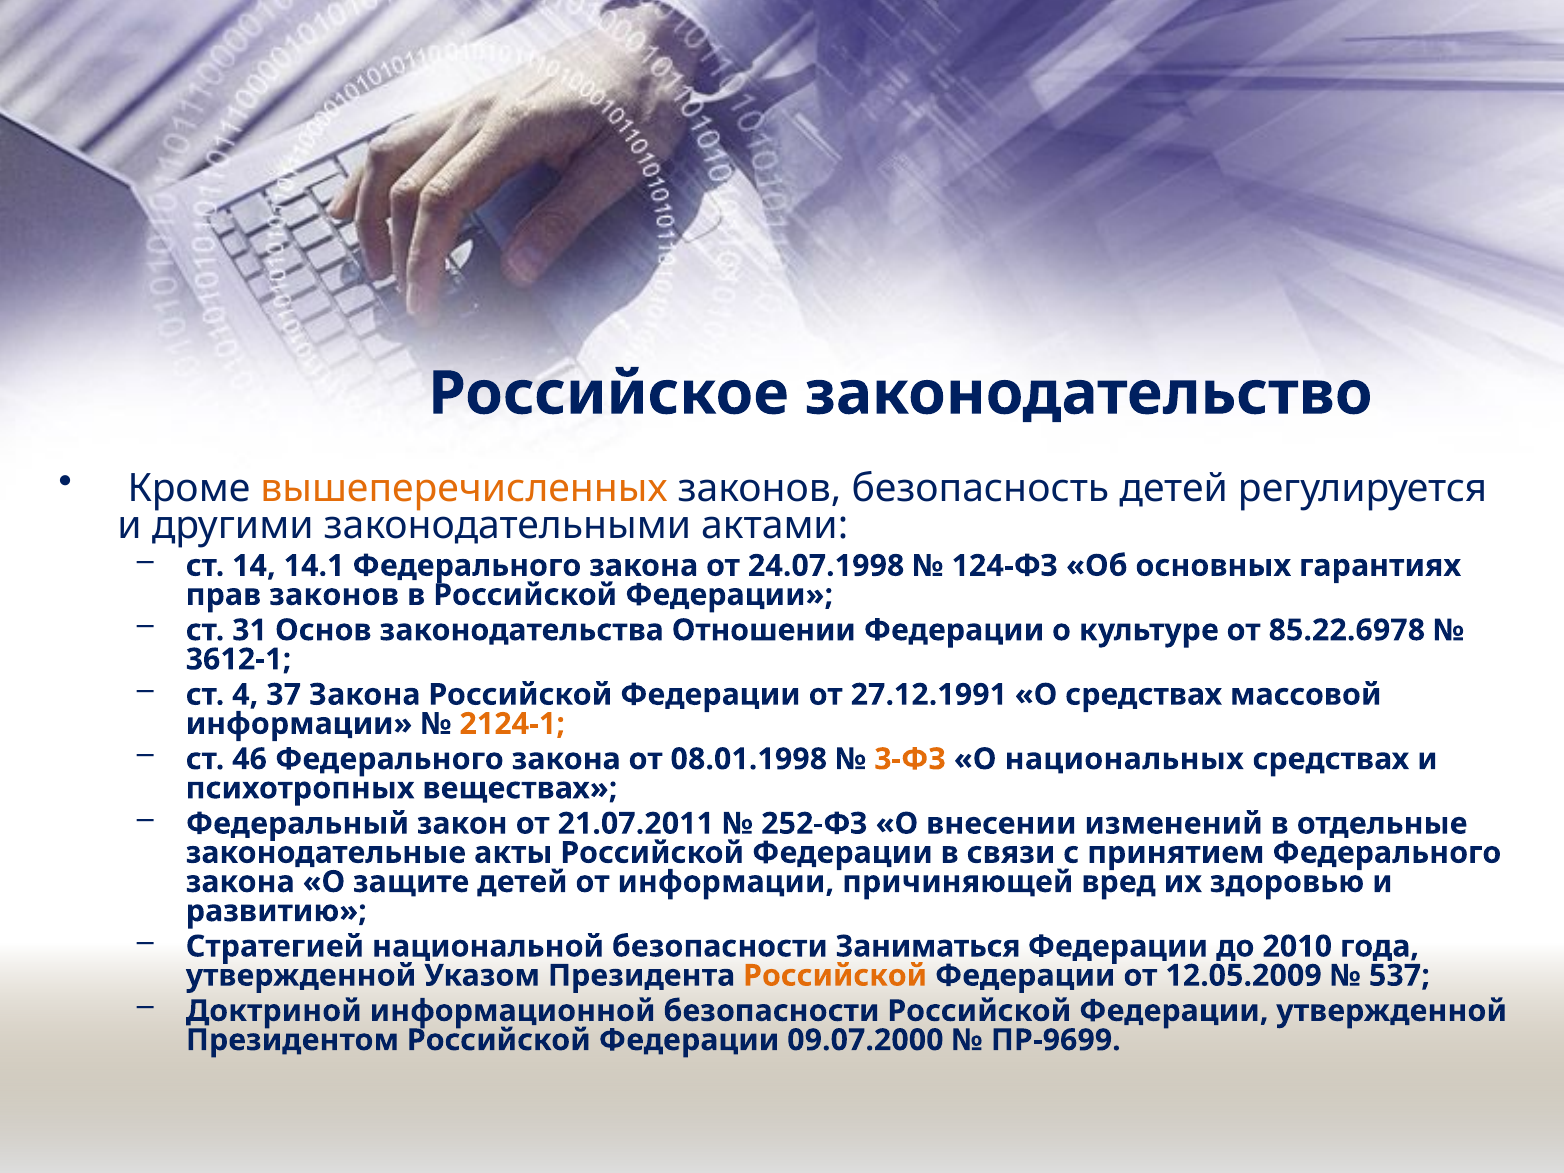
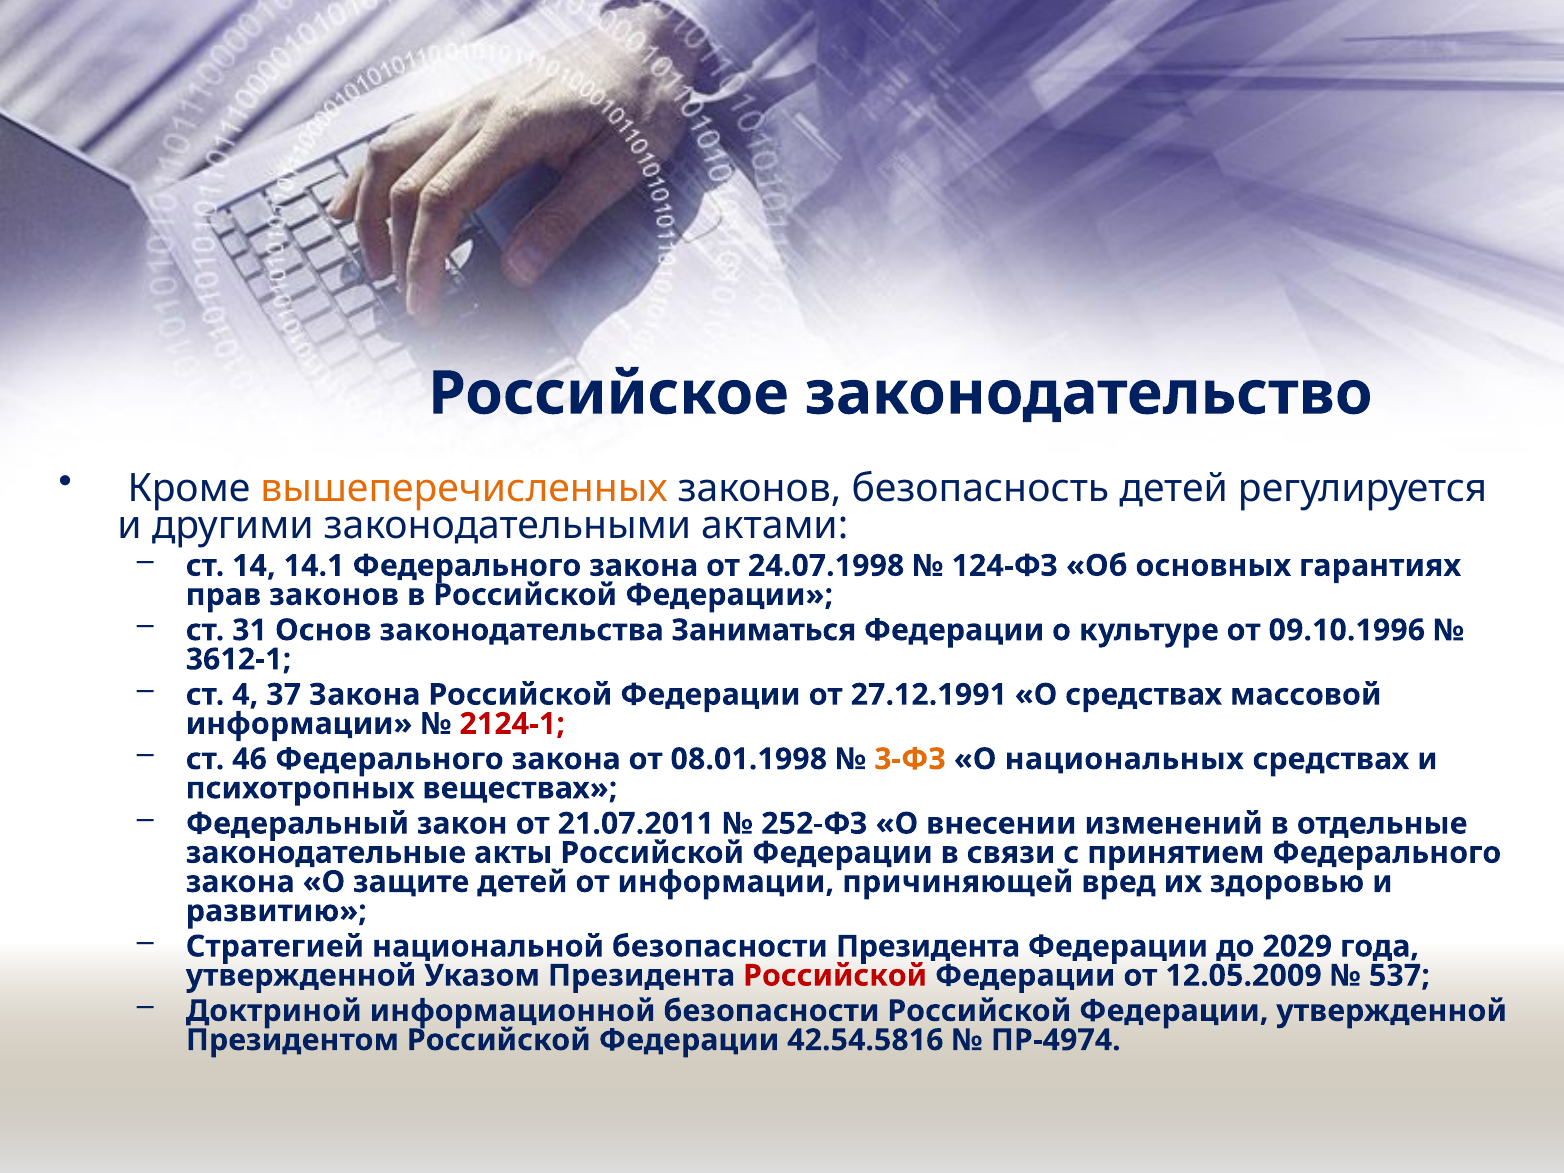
Отношении: Отношении -> Заниматься (764, 630)
85.22.6978: 85.22.6978 -> 09.10.1996 (1347, 630)
2124-1 colour: orange -> red (512, 724)
безопасности Заниматься: Заниматься -> Президента (928, 946)
2010: 2010 -> 2029 (1297, 946)
Российской colour: orange -> red (835, 976)
09.07.2000: 09.07.2000 -> 42.54.5816 (865, 1040)
ПР-9699: ПР-9699 -> ПР-4974 (1056, 1040)
